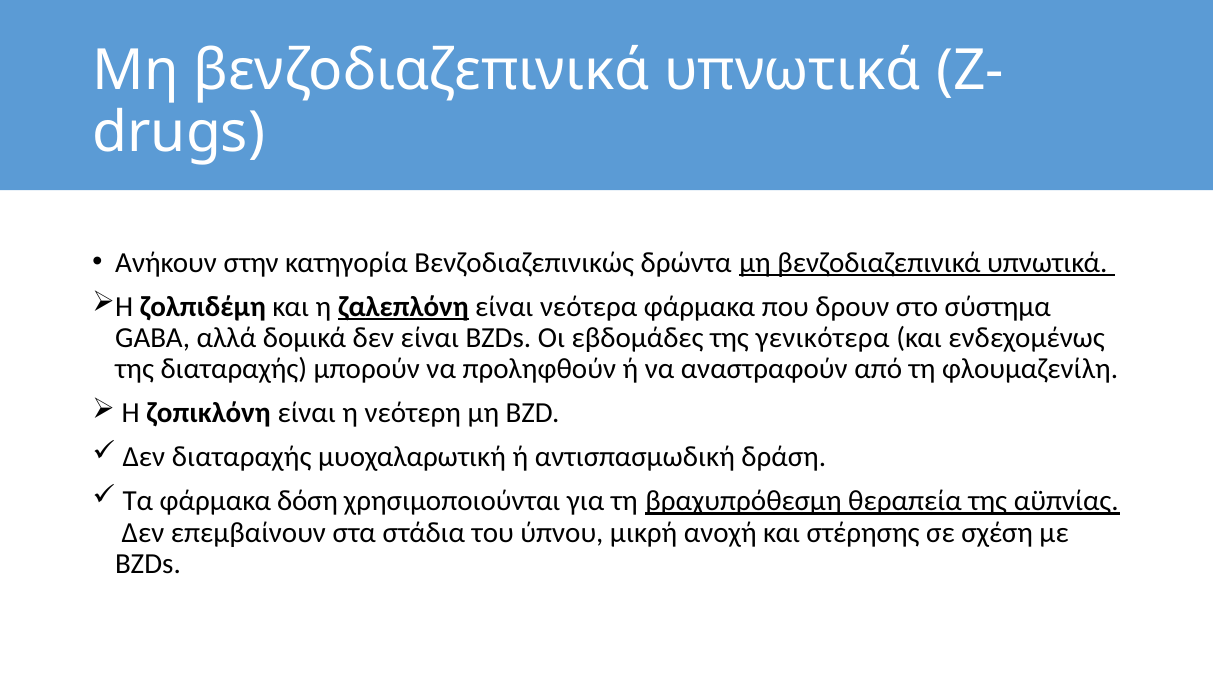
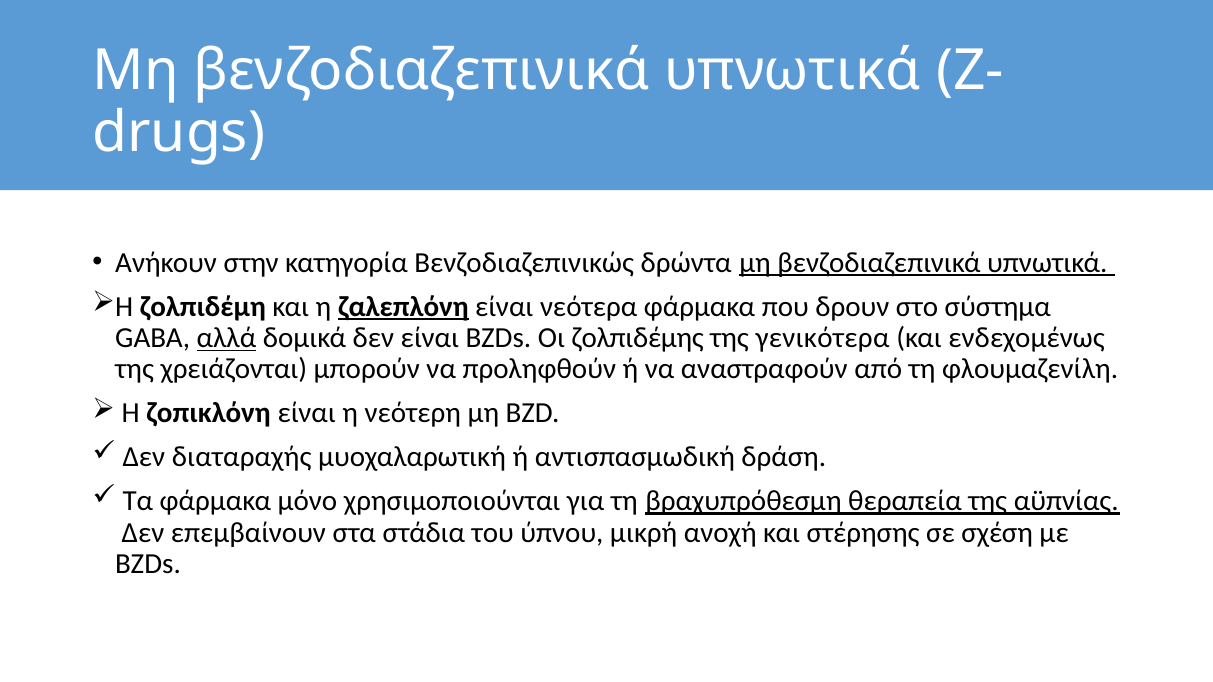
αλλά underline: none -> present (226, 338)
εβδομάδες: εβδομάδες -> ζολπιδέμης (638, 338)
της διαταραχής: διαταραχής -> χρειάζονται (234, 369)
δόση: δόση -> μόνο (307, 501)
